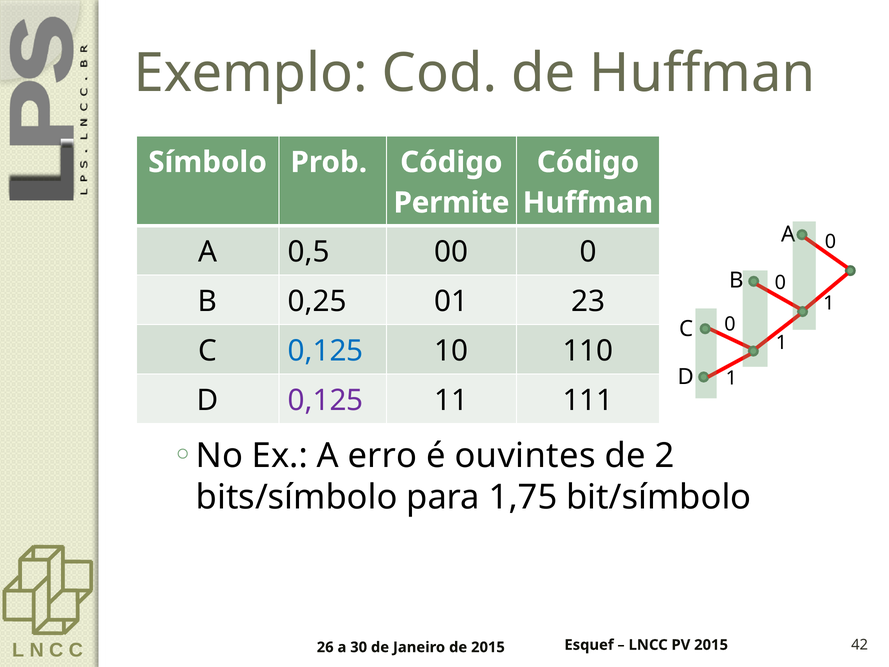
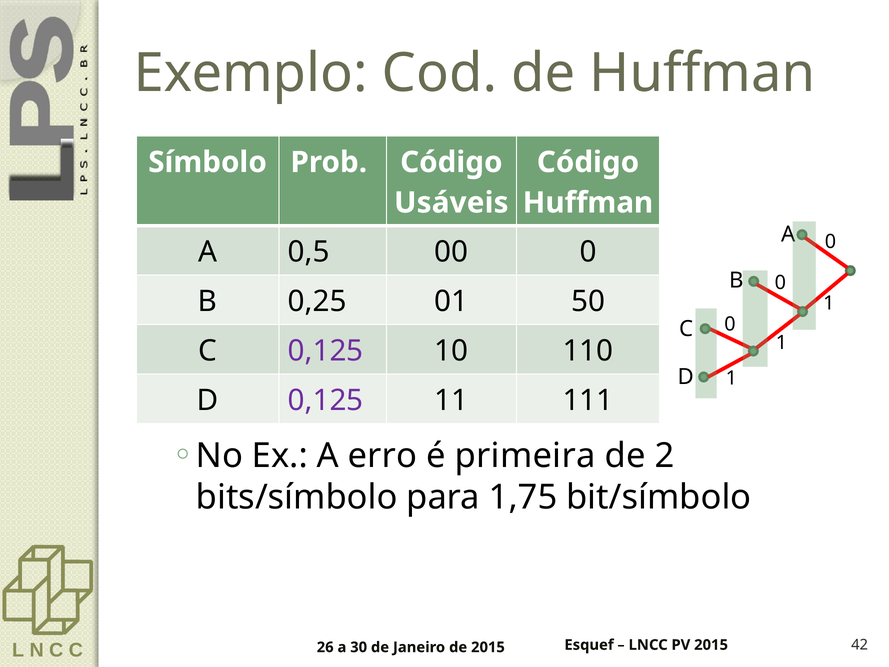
Permite: Permite -> Usáveis (451, 203)
23: 23 -> 50 (588, 301)
0,125 colour: blue -> purple (326, 351)
ouvintes: ouvintes -> primeira (525, 456)
